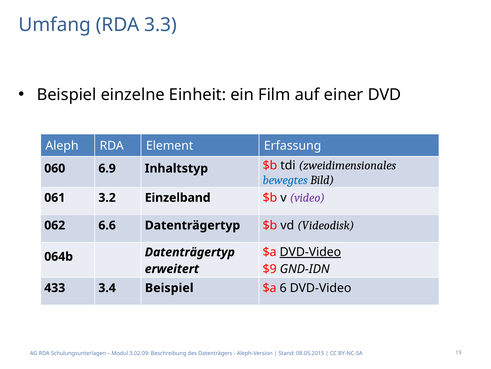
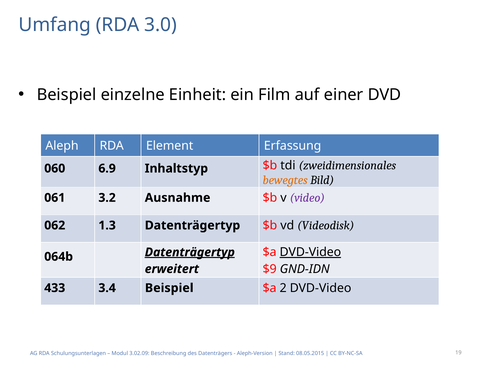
3.3: 3.3 -> 3.0 (160, 25)
bewegtes colour: blue -> orange (285, 180)
Einzelband: Einzelband -> Ausnahme (178, 197)
6.6: 6.6 -> 1.3 (107, 225)
Datenträgertyp underline: none -> present (190, 252)
6: 6 -> 2 (283, 287)
